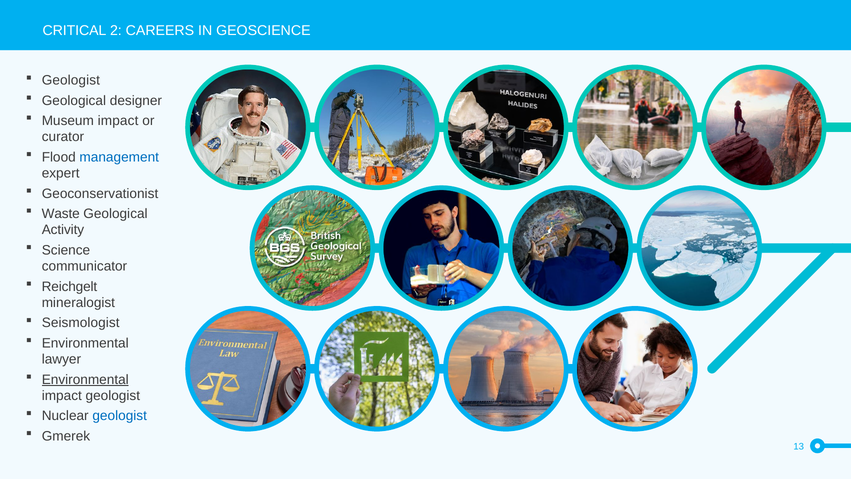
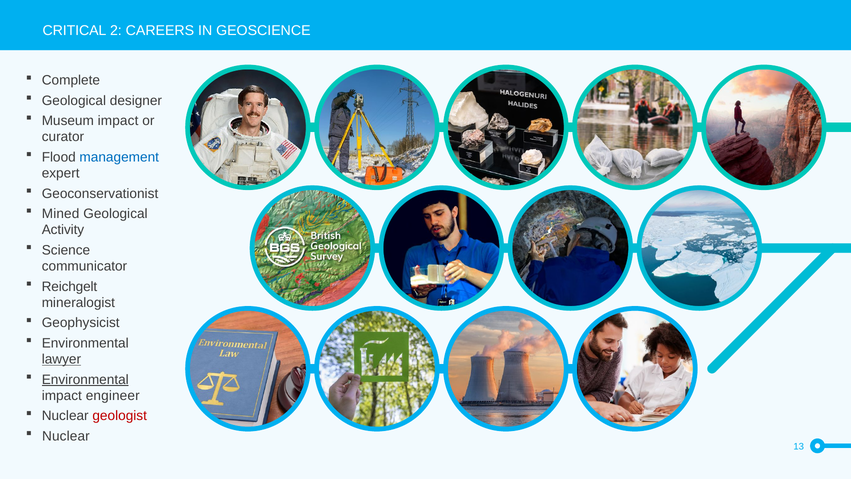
Geologist: Geologist -> Complete (71, 80)
Waste: Waste -> Mined (61, 214)
Seismologist: Seismologist -> Geophysicist (81, 323)
lawyer underline: none -> present (61, 359)
impact geologist: geologist -> engineer (113, 396)
geologist colour: blue -> red (120, 416)
Gmerek: Gmerek -> Nuclear (66, 436)
